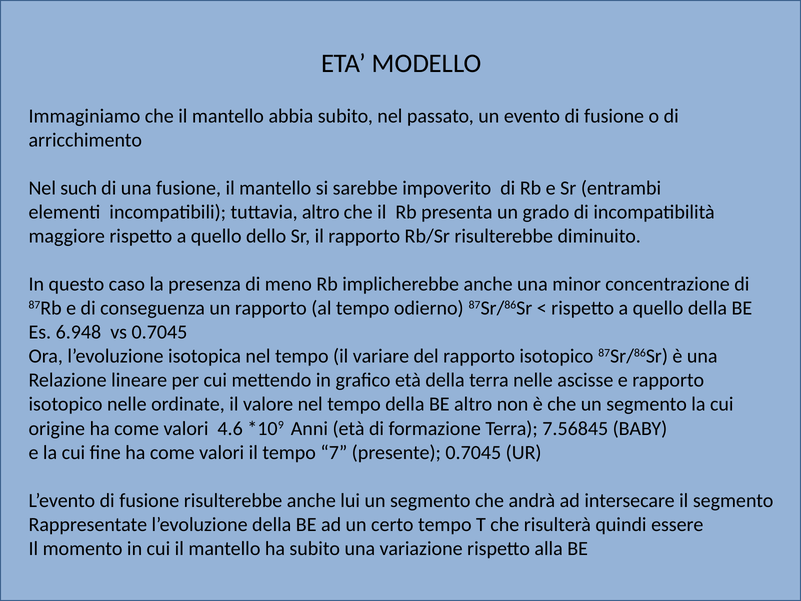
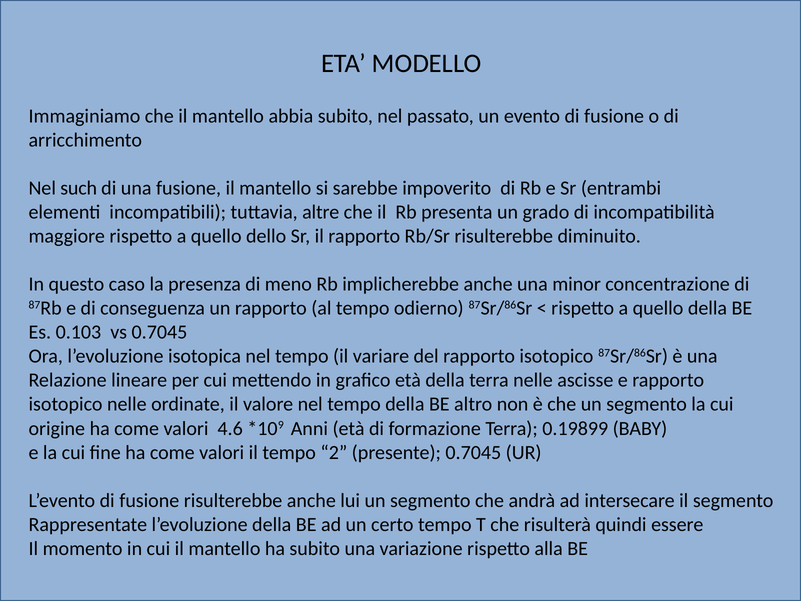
tuttavia altro: altro -> altre (321, 212)
6.948: 6.948 -> 0.103 (78, 332)
7.56845: 7.56845 -> 0.19899 (575, 428)
7: 7 -> 2 (334, 452)
